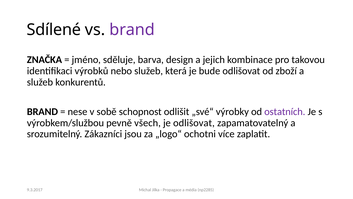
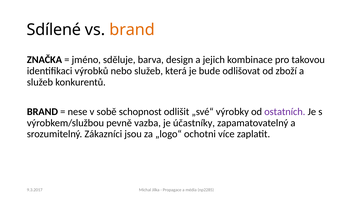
brand colour: purple -> orange (132, 30)
všech: všech -> vazba (148, 123)
je odlišovat: odlišovat -> účastníky (194, 123)
